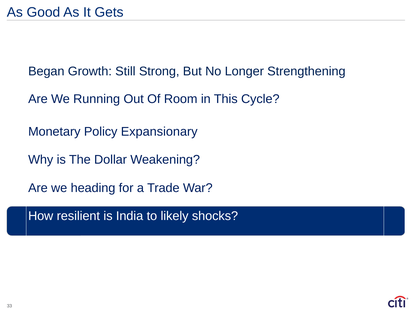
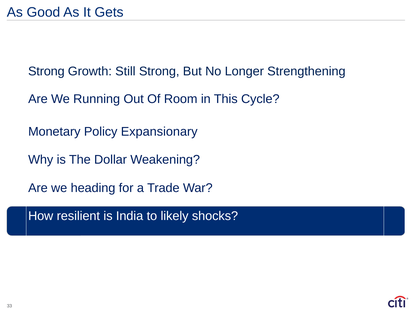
Began: Began -> Strong (46, 71)
